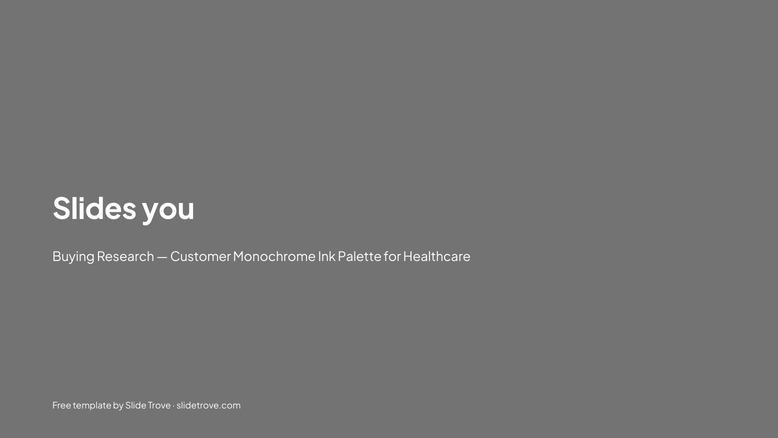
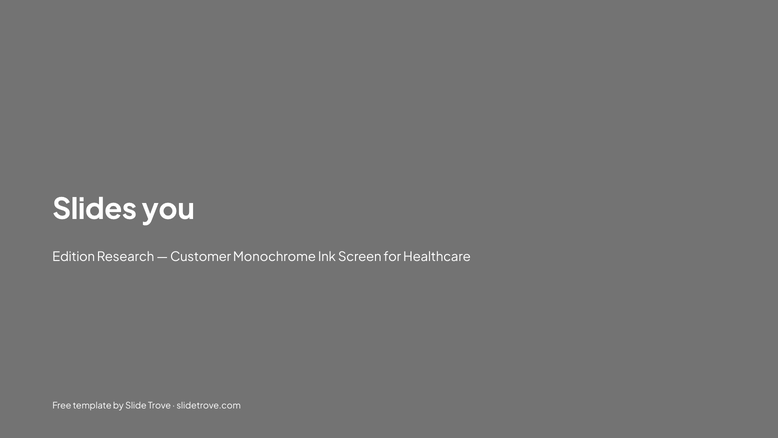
Buying: Buying -> Edition (74, 257)
Palette: Palette -> Screen (360, 257)
